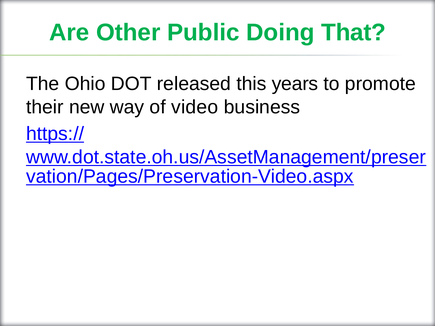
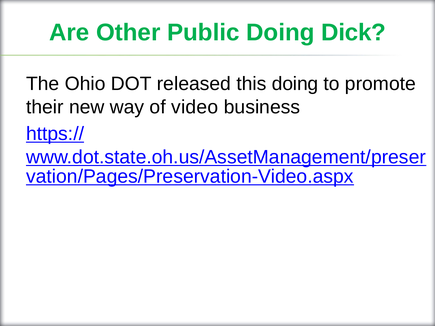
That: That -> Dick (354, 32)
this years: years -> doing (295, 84)
